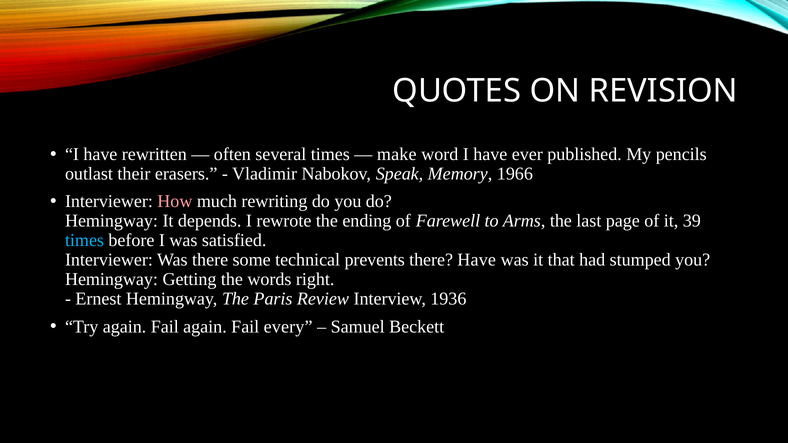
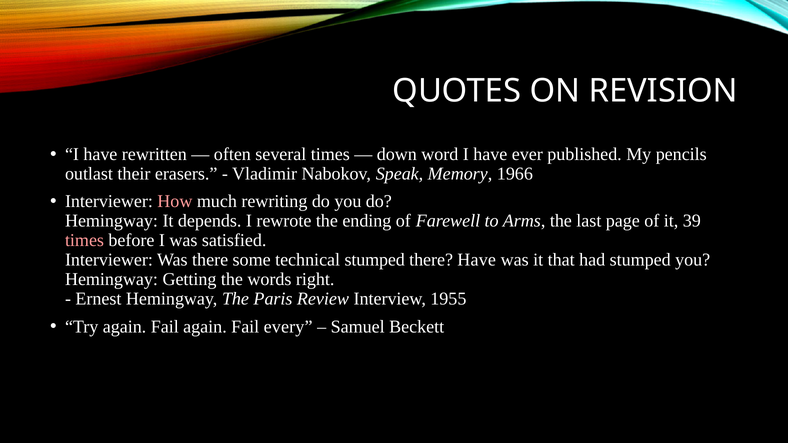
make: make -> down (397, 154)
times colour: light blue -> pink (85, 241)
technical prevents: prevents -> stumped (375, 260)
1936: 1936 -> 1955 (448, 299)
